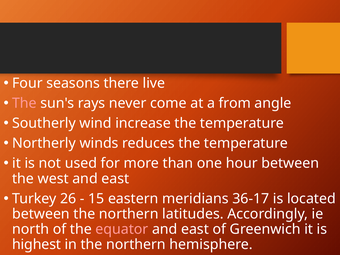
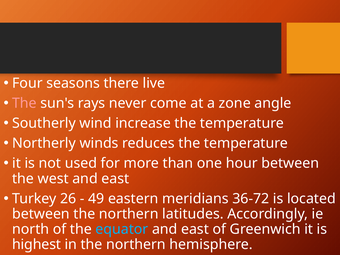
from: from -> zone (235, 103)
15: 15 -> 49 (96, 199)
36-17: 36-17 -> 36-72 (251, 199)
equator colour: pink -> light blue (122, 229)
